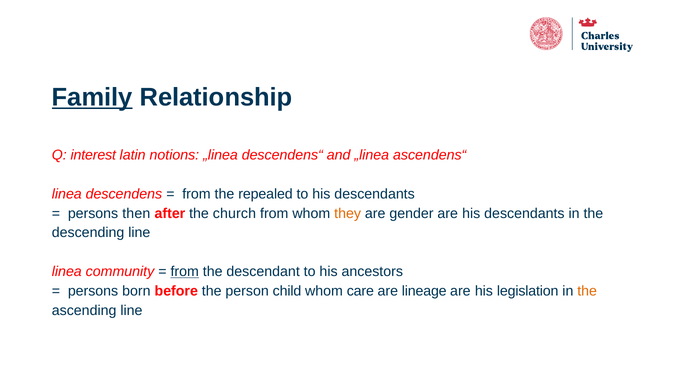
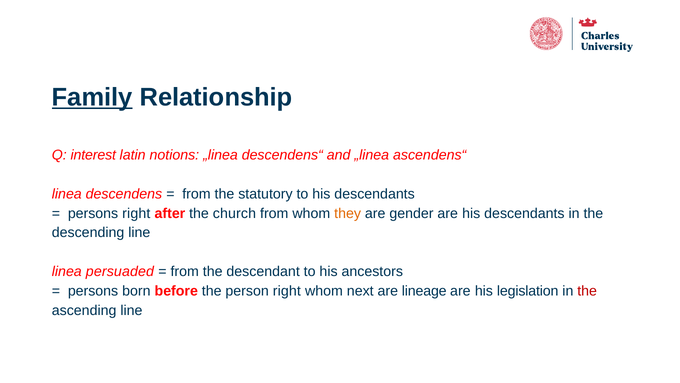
repealed: repealed -> statutory (265, 194)
persons then: then -> right (136, 213)
community: community -> persuaded (120, 271)
from underline: present -> none (185, 271)
person child: child -> right (287, 291)
care: care -> next (360, 291)
the colour: orange -> red (587, 291)
